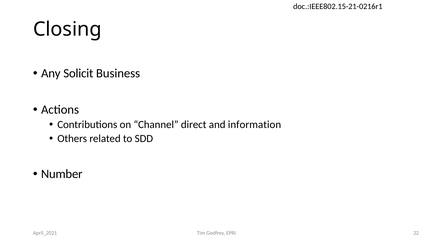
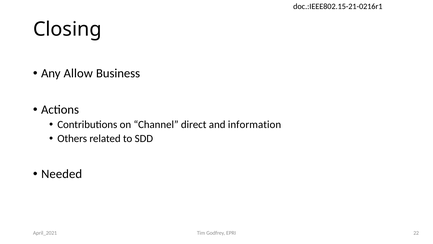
Solicit: Solicit -> Allow (78, 73)
Number: Number -> Needed (62, 174)
